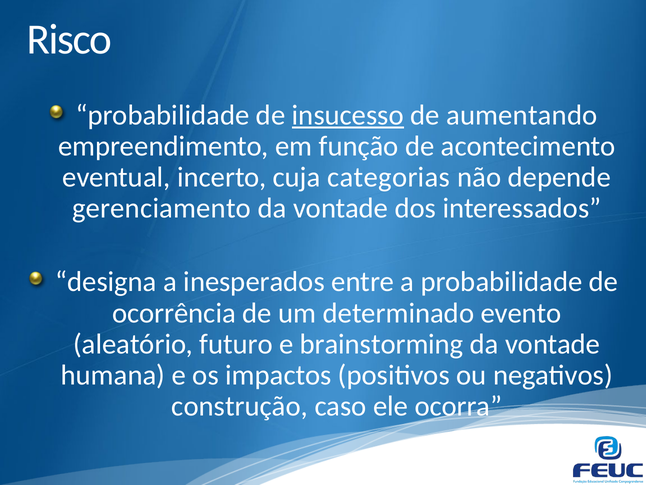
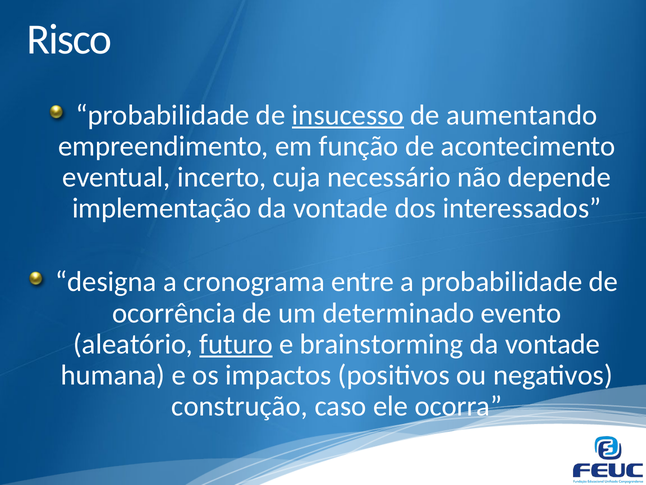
categorias: categorias -> necessário (389, 177)
gerenciamento: gerenciamento -> implementação (162, 208)
inesperados: inesperados -> cronograma (254, 282)
futuro underline: none -> present (236, 344)
